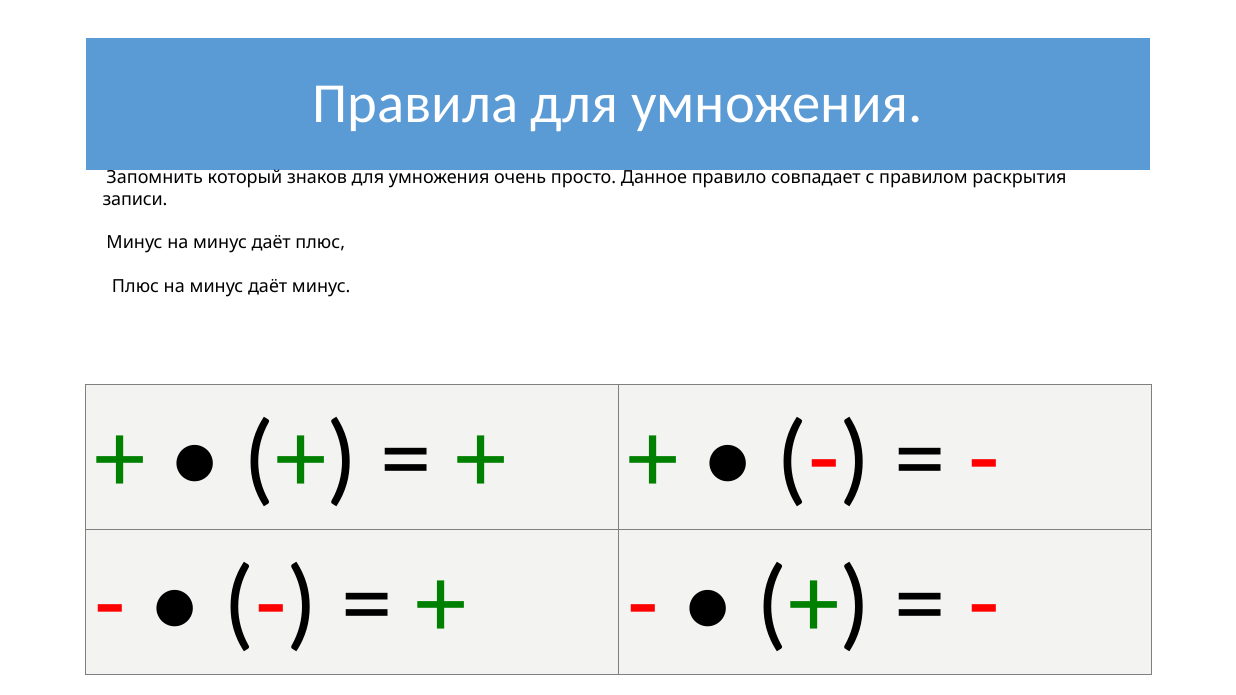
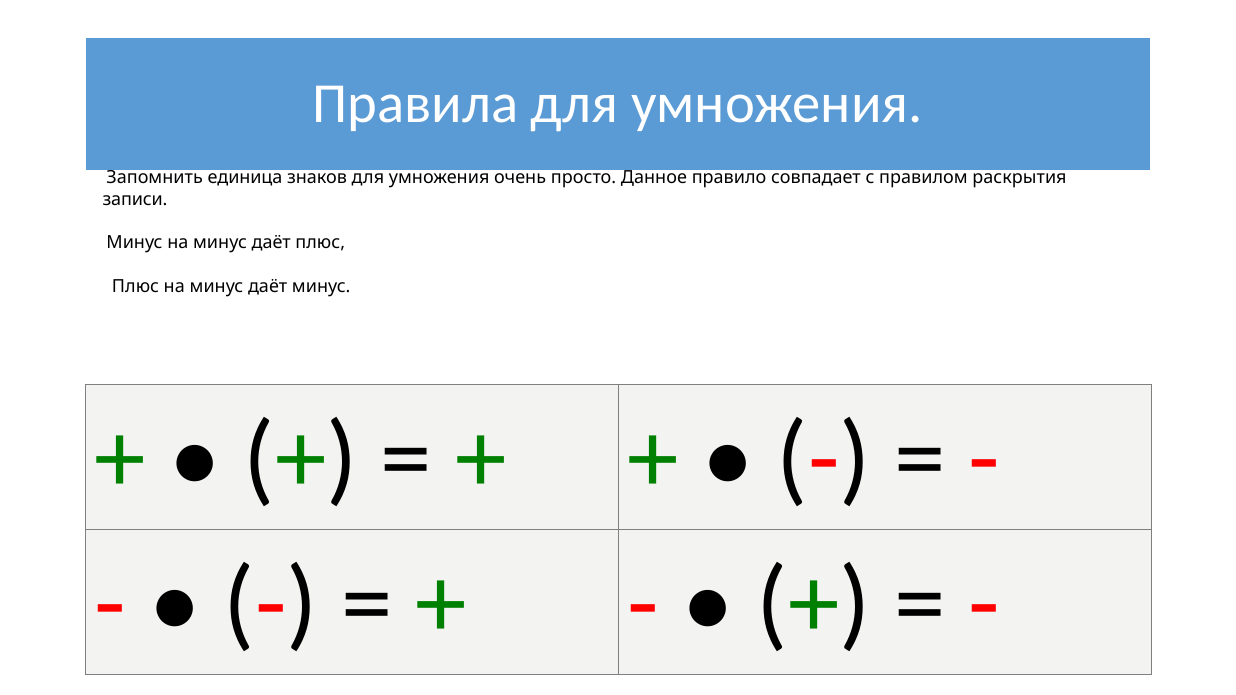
который: который -> единица (245, 178)
